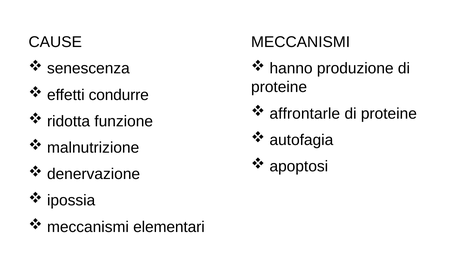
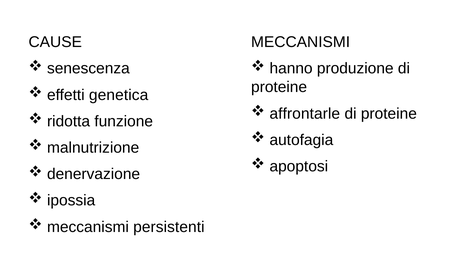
condurre: condurre -> genetica (119, 95)
elementari: elementari -> persistenti (169, 226)
